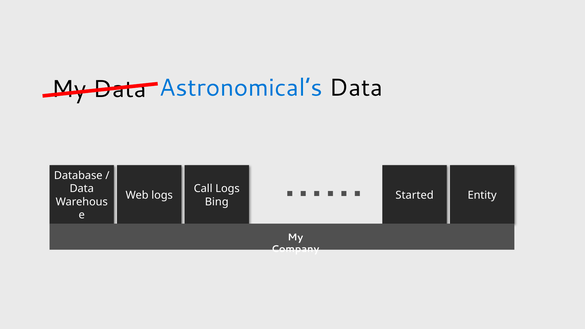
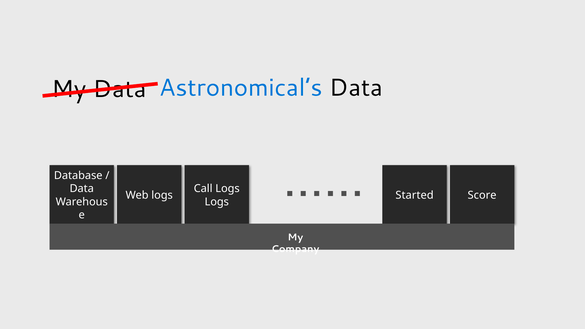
Entity: Entity -> Score (482, 195)
Bing: Bing -> Logs (217, 202)
